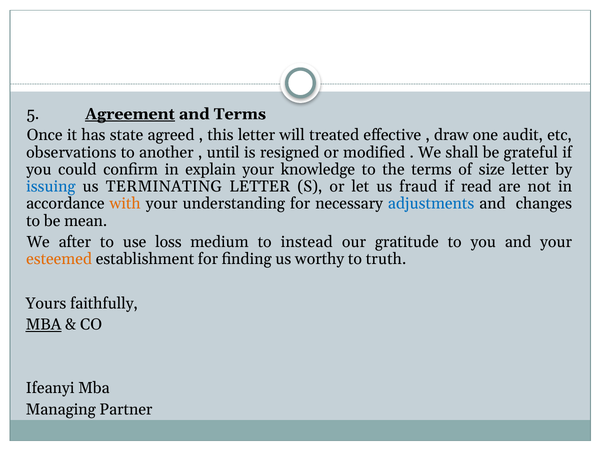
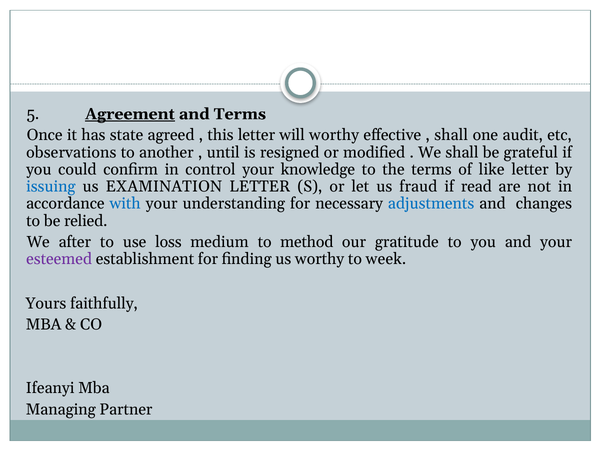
will treated: treated -> worthy (334, 135)
draw: draw -> shall (451, 135)
explain: explain -> control (210, 169)
size: size -> like (492, 169)
TERMINATING: TERMINATING -> EXAMINATION (164, 187)
with colour: orange -> blue (125, 204)
mean: mean -> relied (86, 221)
instead: instead -> method (307, 242)
esteemed colour: orange -> purple (59, 259)
truth: truth -> week (386, 259)
MBA underline: present -> none (44, 325)
